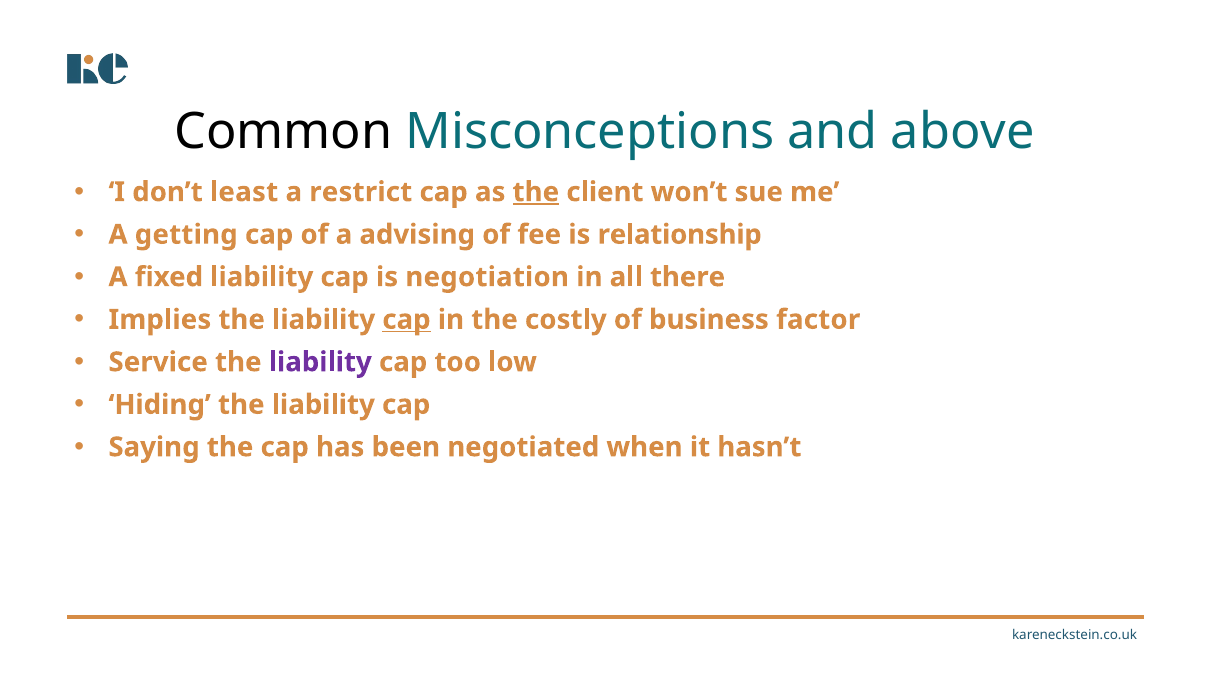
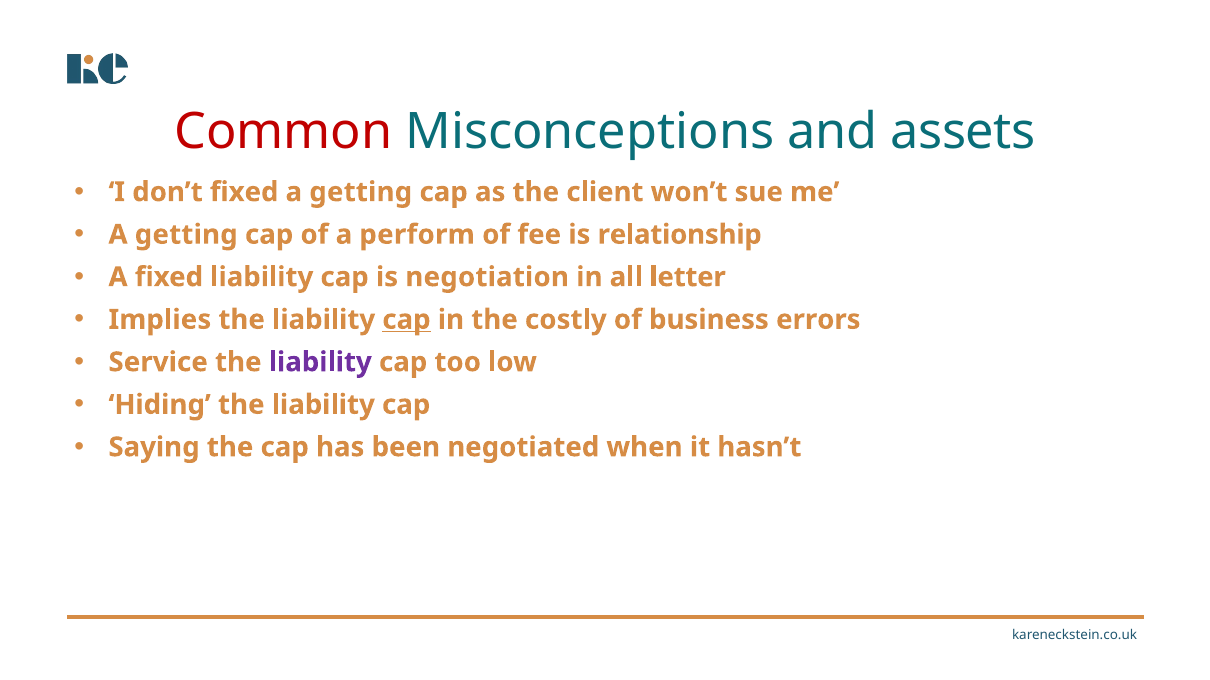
Common colour: black -> red (283, 132)
above: above -> assets (963, 132)
don’t least: least -> fixed (244, 192)
restrict: restrict -> getting (361, 192)
the underline: present -> none (536, 192)
advising: advising -> perform (417, 235)
there: there -> letter (688, 277)
factor: factor -> errors (818, 320)
